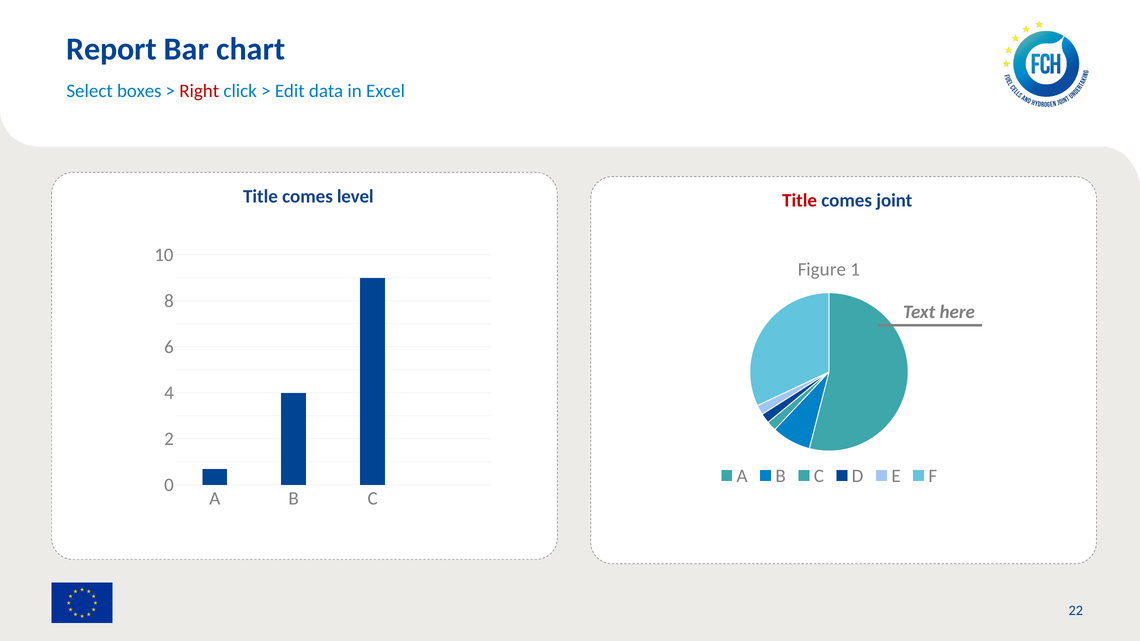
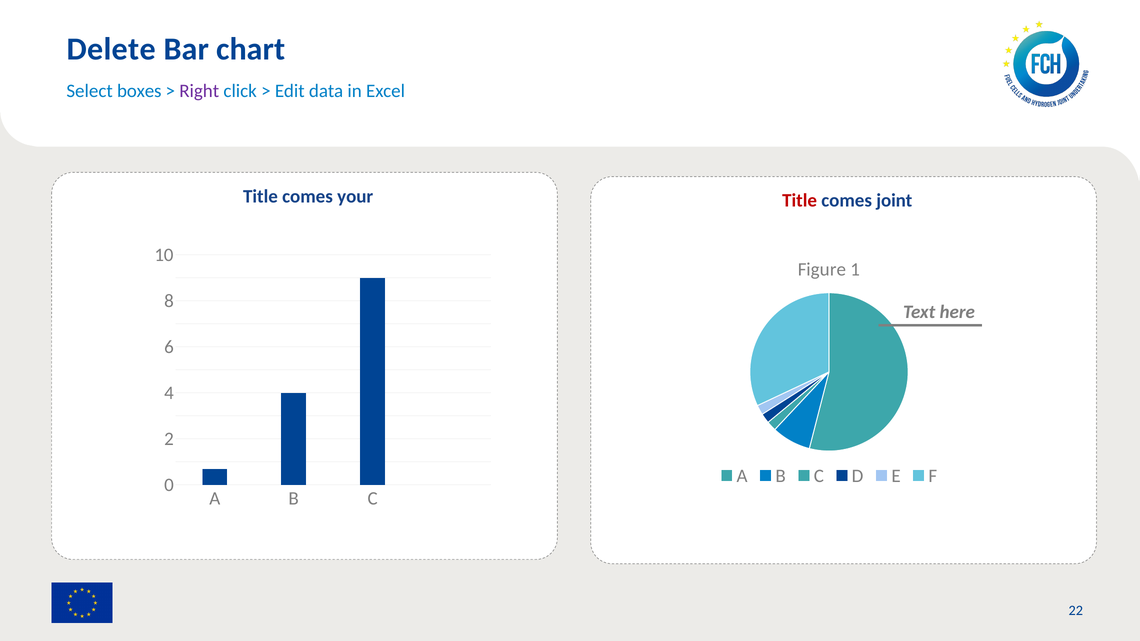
Report: Report -> Delete (111, 49)
Right colour: red -> purple (199, 91)
level: level -> your (355, 197)
